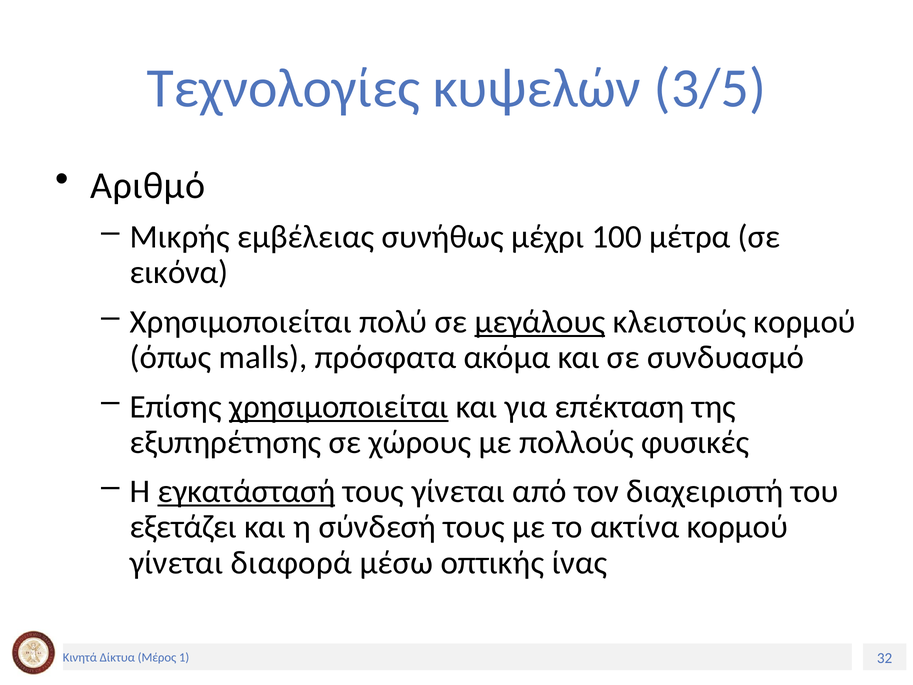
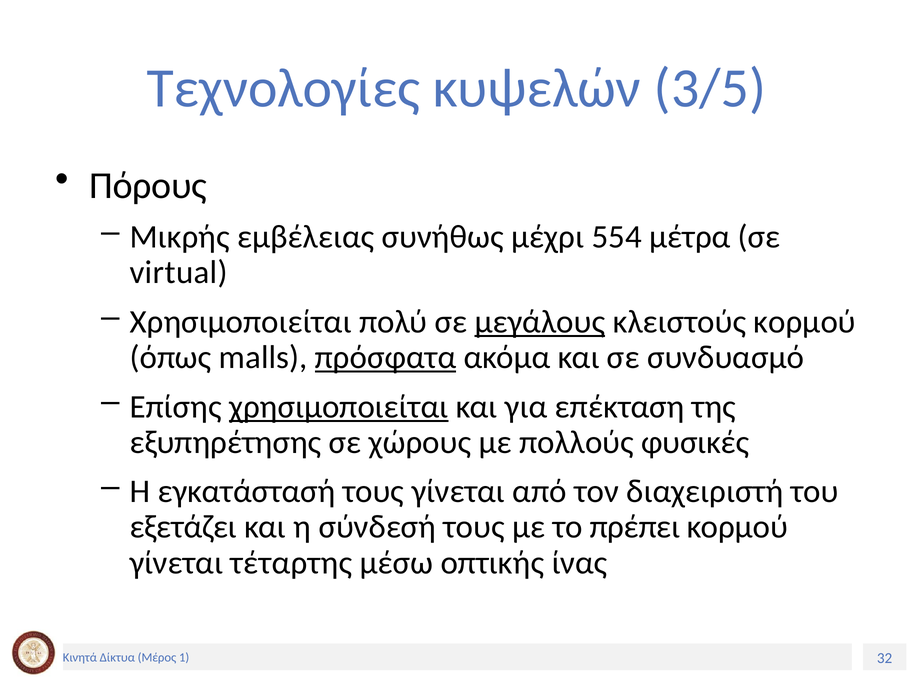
Αριθμό: Αριθμό -> Πόρους (148, 185)
100: 100 -> 554 (617, 237)
εικόνα: εικόνα -> virtual (179, 272)
πρόσφατα underline: none -> present (385, 357)
εγκατάστασή underline: present -> none (246, 491)
ακτίνα: ακτίνα -> πρέπει (635, 527)
διαφορά: διαφορά -> τέταρτης (291, 562)
